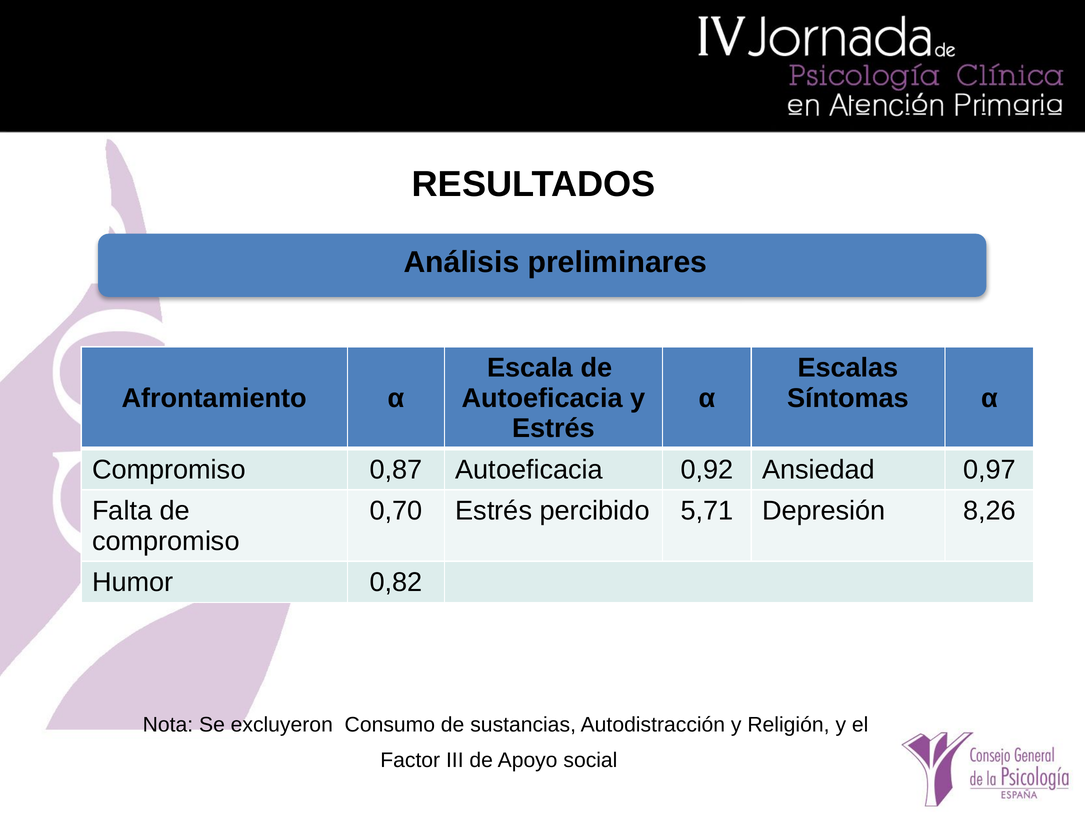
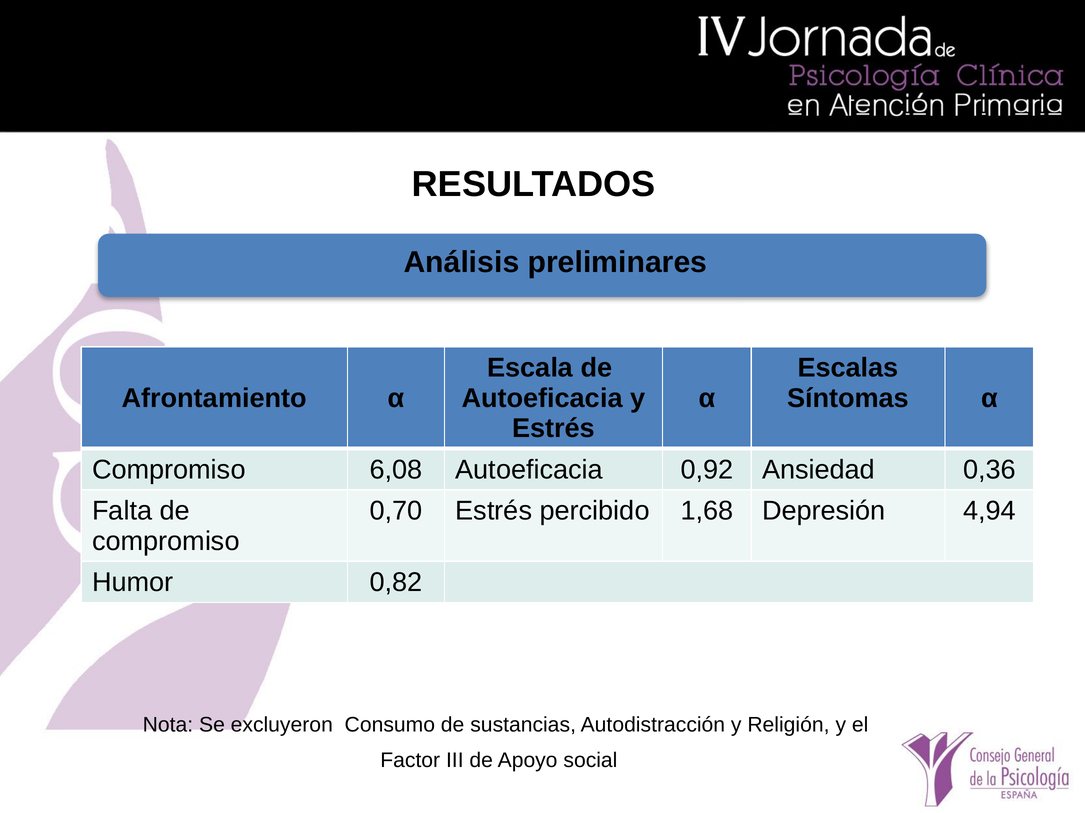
0,87: 0,87 -> 6,08 (396, 470)
0,97: 0,97 -> 0,36 (989, 470)
5,71: 5,71 -> 1,68 (707, 511)
8,26: 8,26 -> 4,94 (989, 511)
